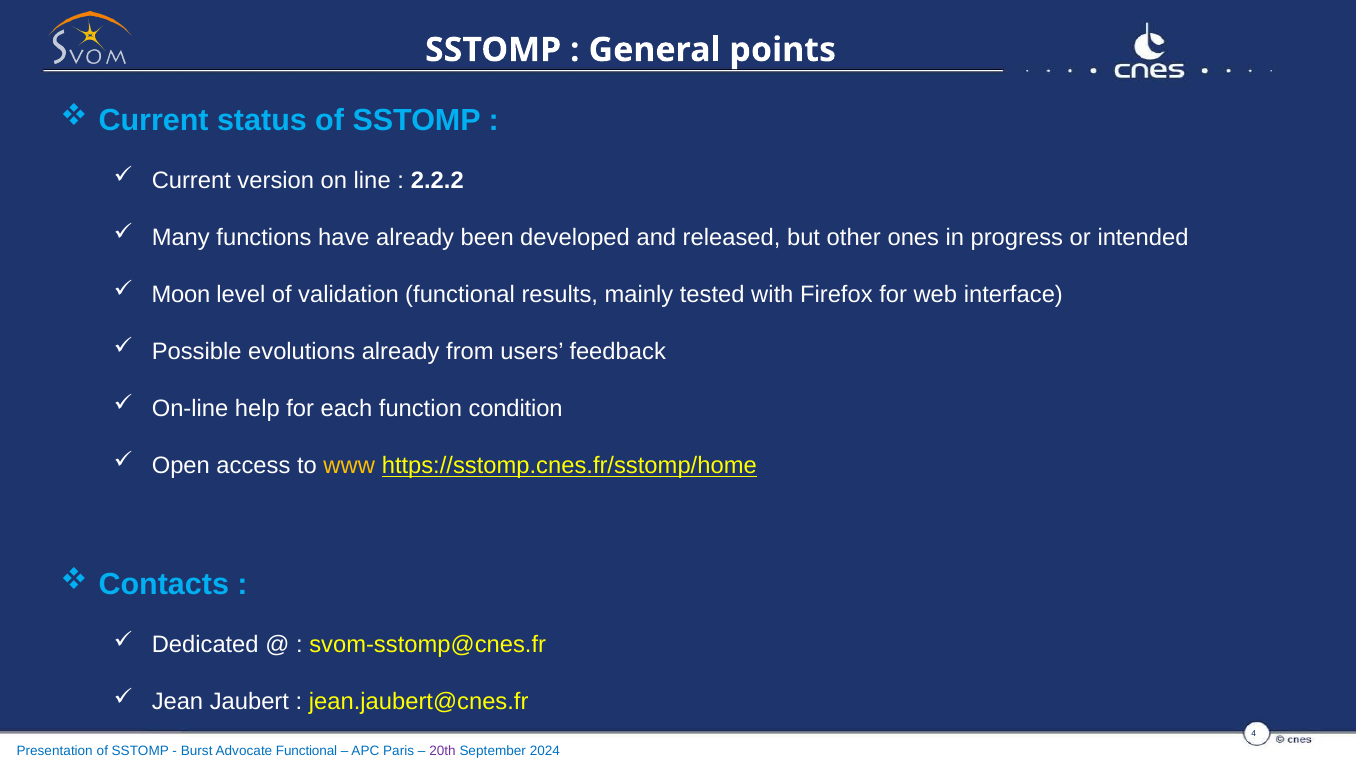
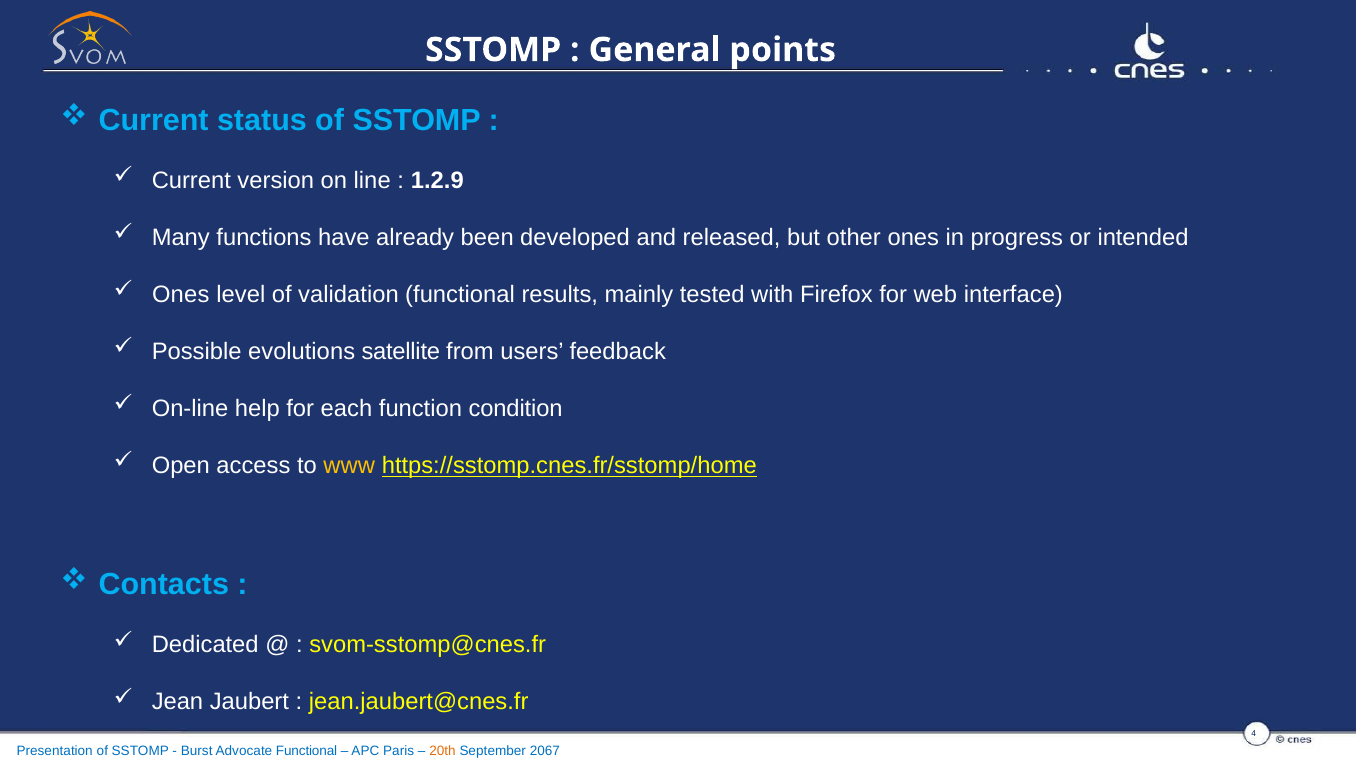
2.2.2: 2.2.2 -> 1.2.9 (437, 181)
Moon: Moon -> Ones (181, 295)
evolutions already: already -> satellite (401, 352)
20th colour: purple -> orange (442, 751)
2024: 2024 -> 2067 (545, 751)
